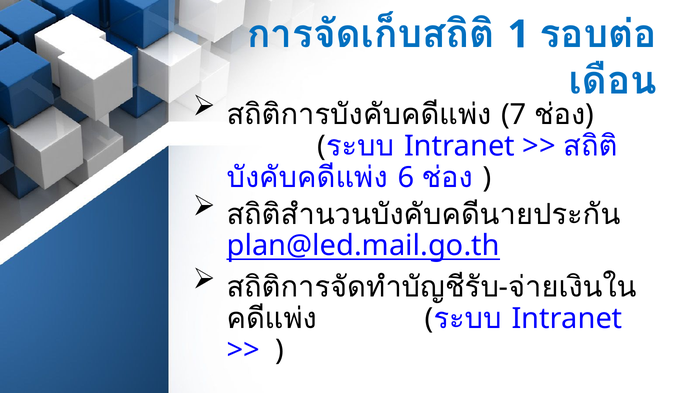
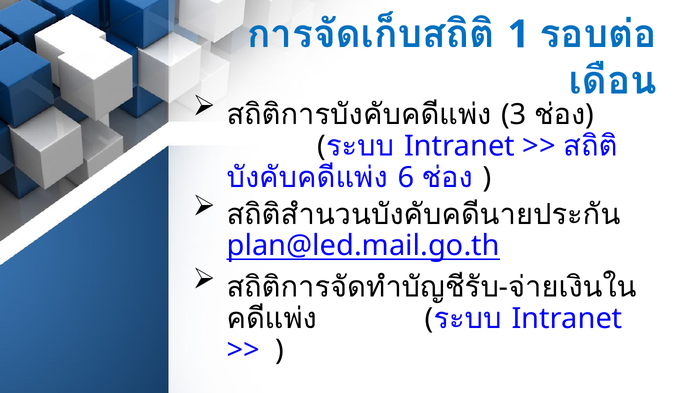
7: 7 -> 3 (514, 114)
